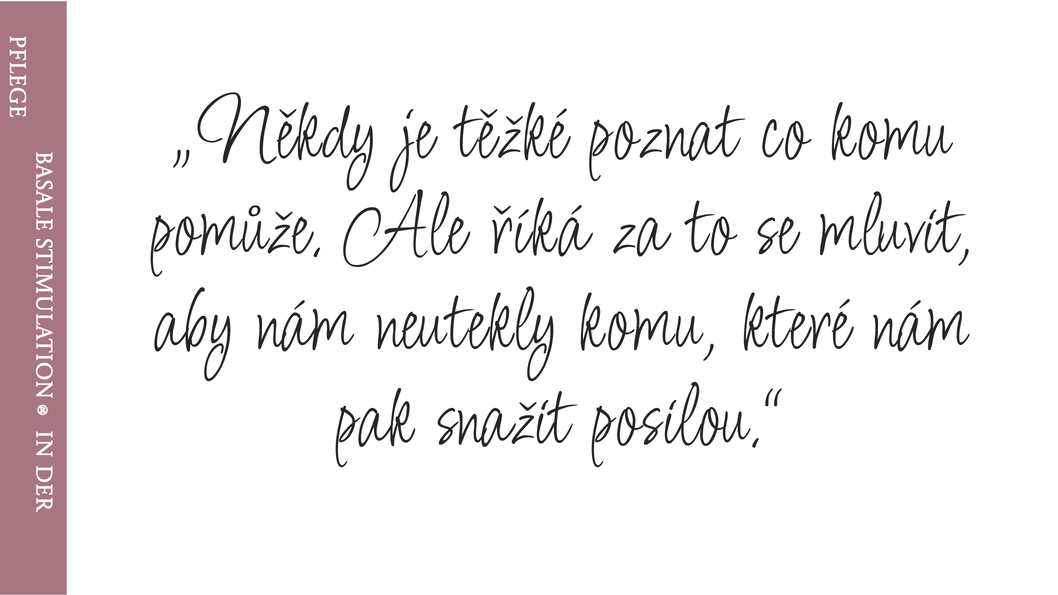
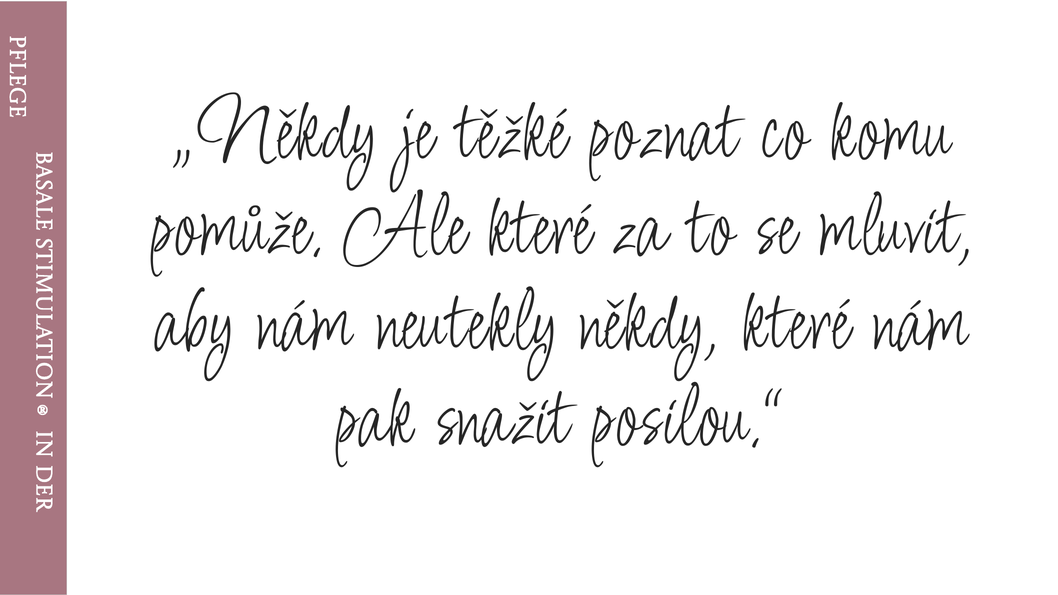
Ale říká: říká -> které (538, 225)
neutekly komu: komu -> někdy (647, 320)
